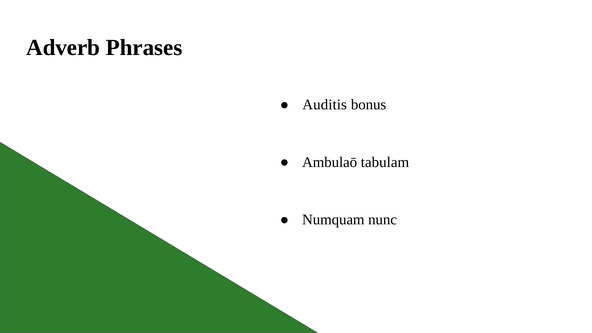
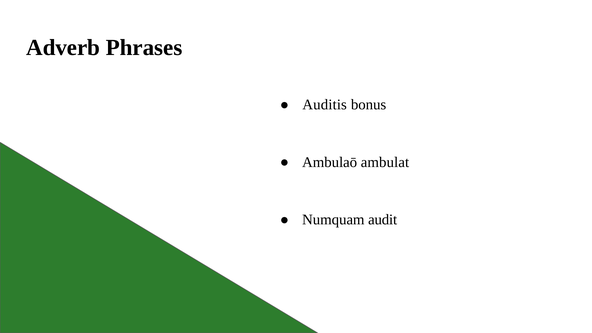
tabulam: tabulam -> ambulat (385, 162)
nunc: nunc -> audit (383, 220)
